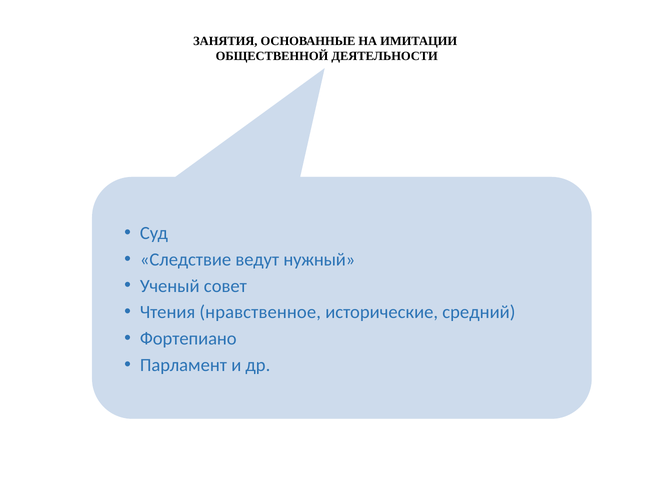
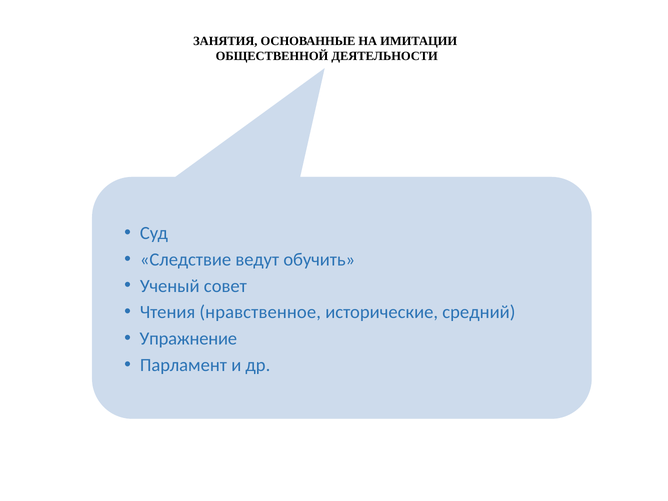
нужный: нужный -> обучить (319, 259)
Фортепиано: Фортепиано -> Упражнение (188, 339)
